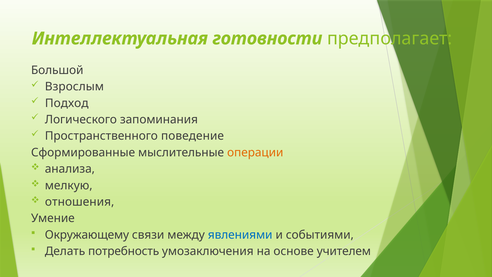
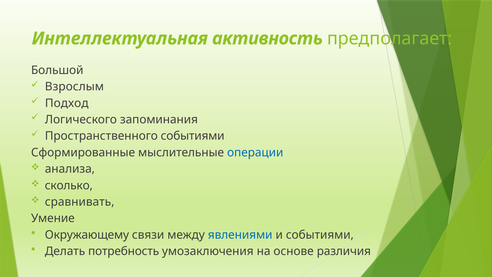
готовности: готовности -> активность (268, 38)
Пространственного поведение: поведение -> событиями (193, 136)
операции colour: orange -> blue (255, 152)
мелкую: мелкую -> сколько (69, 185)
отношения: отношения -> сравнивать (80, 202)
учителем: учителем -> различия (344, 251)
